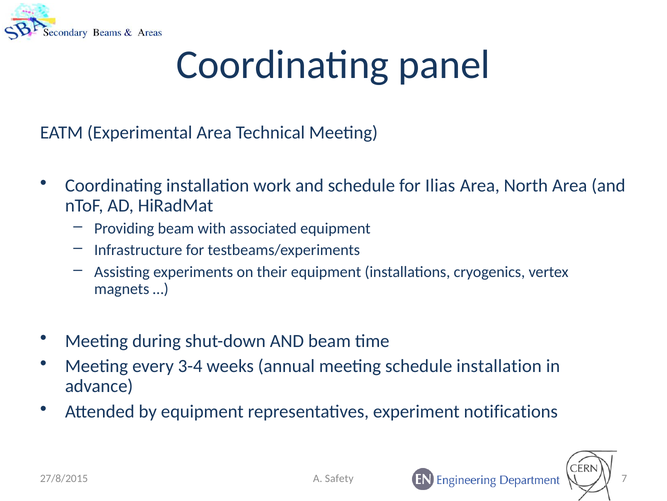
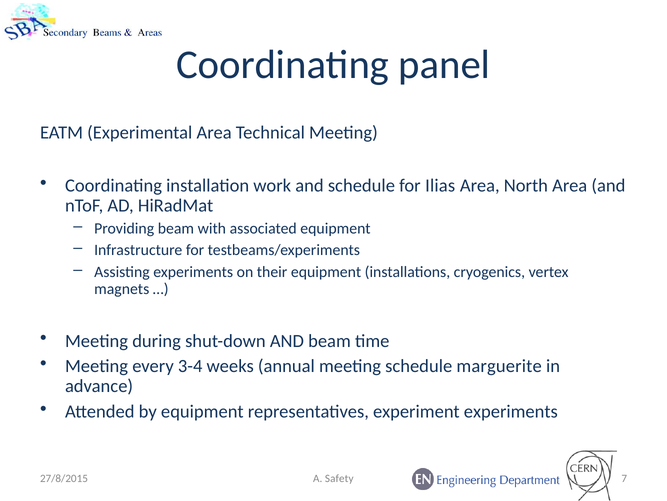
schedule installation: installation -> marguerite (499, 366)
experiment notifications: notifications -> experiments (511, 411)
